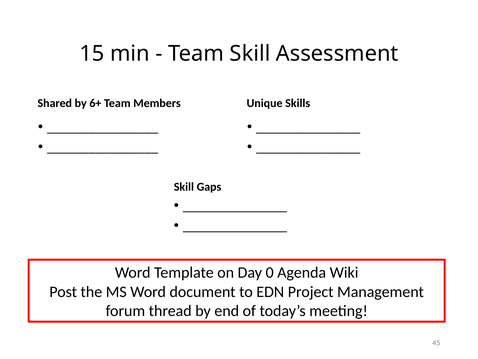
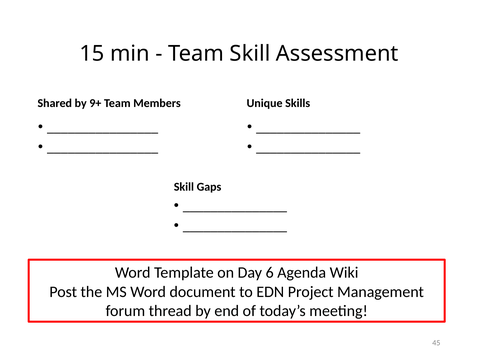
6+: 6+ -> 9+ (95, 103)
0: 0 -> 6 (270, 272)
